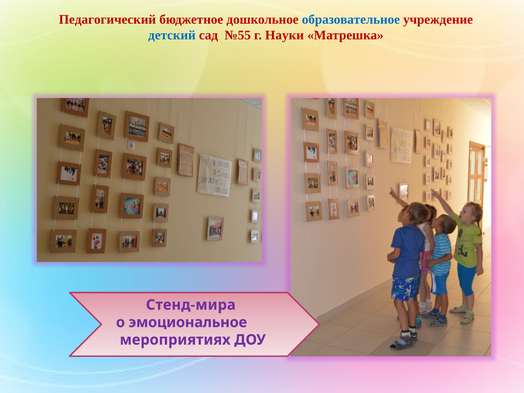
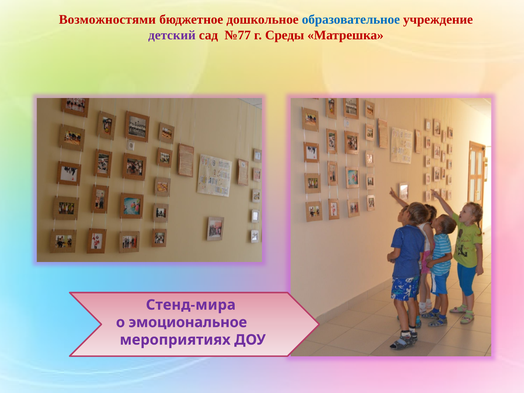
Педагогический: Педагогический -> Возможностями (107, 20)
детский colour: blue -> purple (172, 35)
№55: №55 -> №77 (238, 35)
Науки: Науки -> Среды (285, 35)
